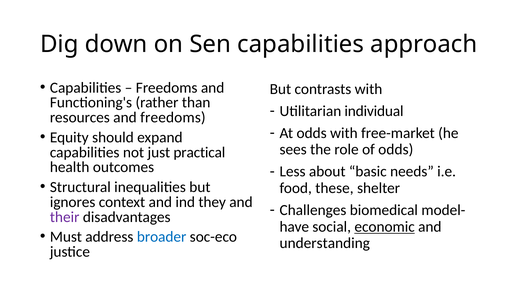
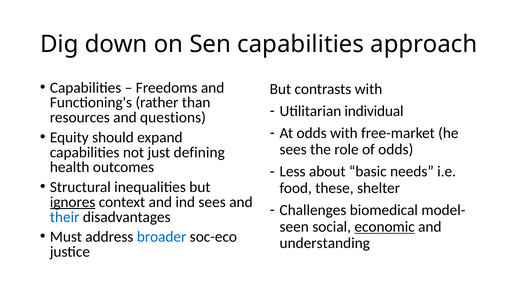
and freedoms: freedoms -> questions (173, 117)
practical: practical -> defining (199, 152)
ignores underline: none -> present (73, 202)
ind they: they -> sees (212, 202)
their colour: purple -> blue (65, 216)
have: have -> seen (294, 226)
